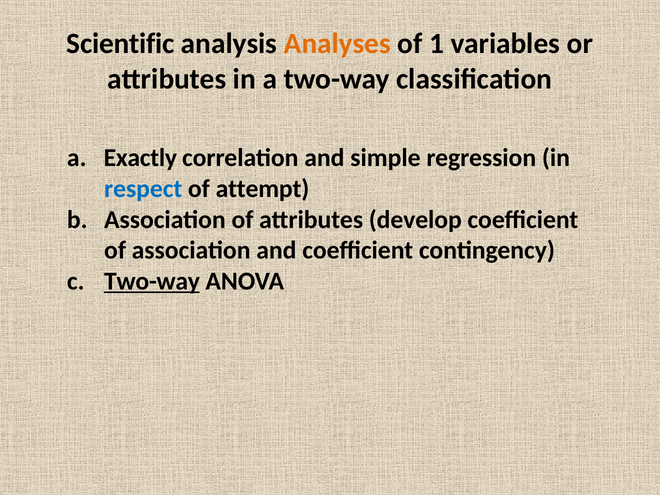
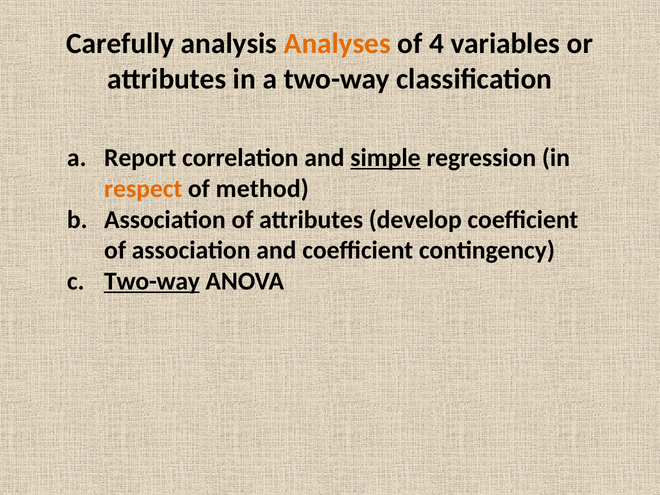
Scientific: Scientific -> Carefully (120, 44)
1: 1 -> 4 (437, 44)
Exactly: Exactly -> Report (140, 158)
simple underline: none -> present (385, 158)
respect colour: blue -> orange (143, 189)
attempt: attempt -> method (262, 189)
